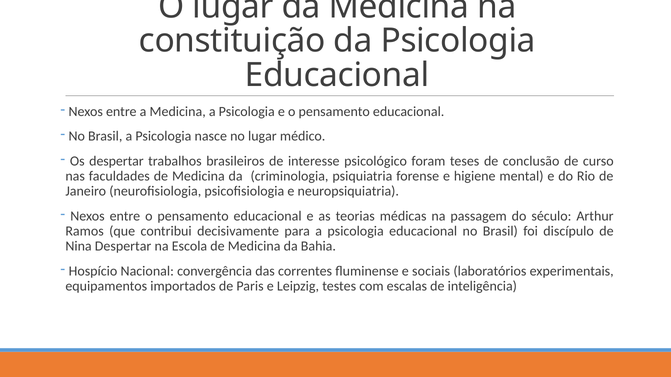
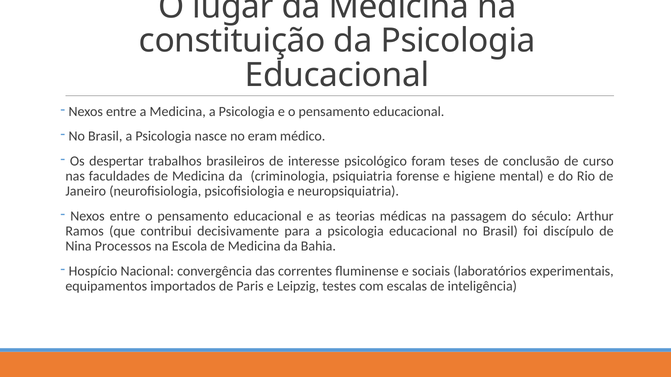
no lugar: lugar -> eram (262, 136)
Nina Despertar: Despertar -> Processos (123, 247)
